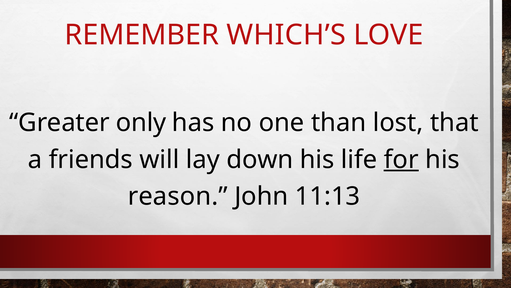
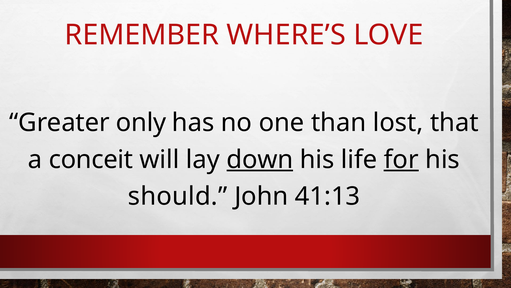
WHICH’S: WHICH’S -> WHERE’S (286, 35)
friends: friends -> conceit (91, 159)
down underline: none -> present (260, 159)
reason: reason -> should (178, 196)
11:13: 11:13 -> 41:13 (328, 196)
